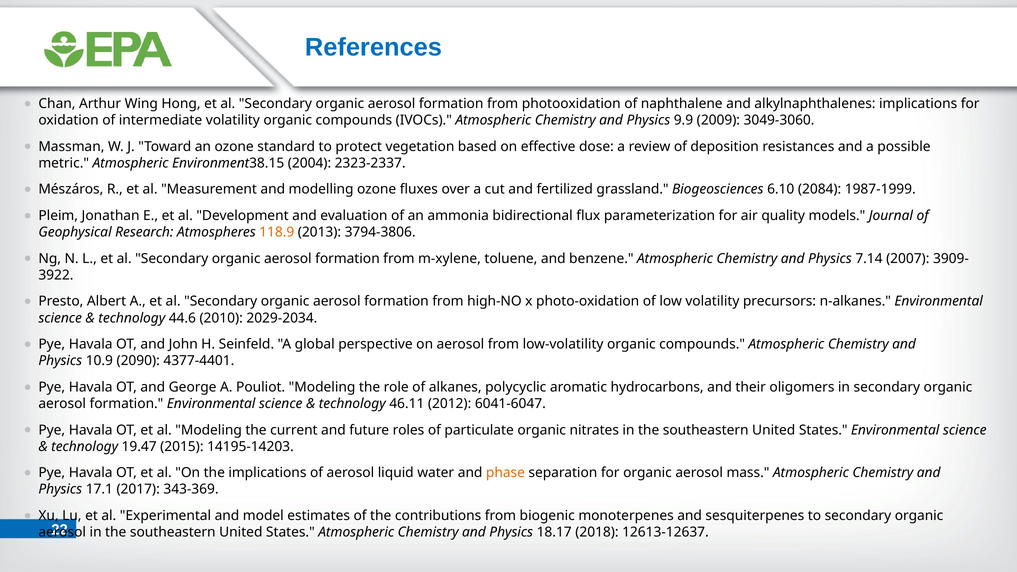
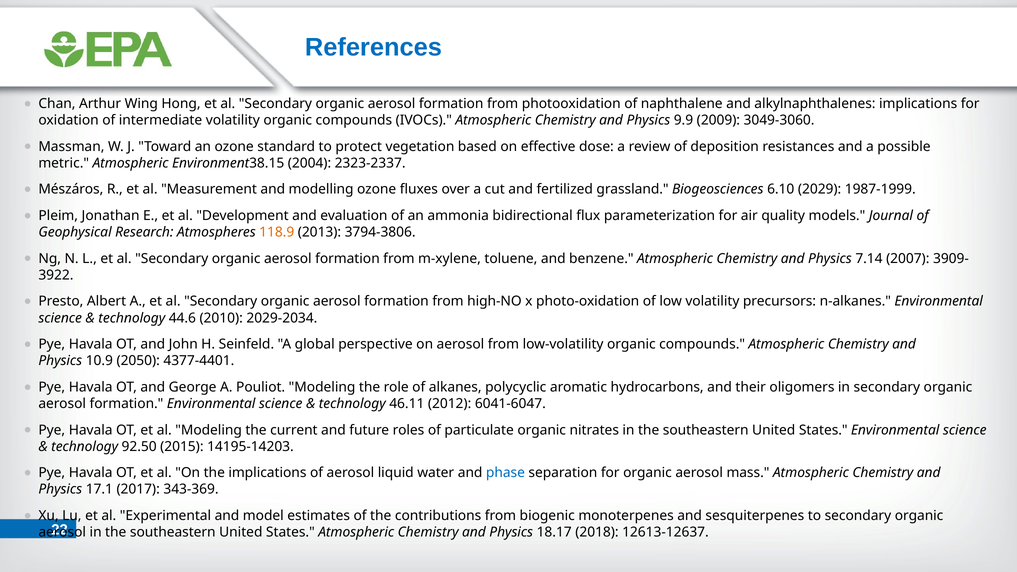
2084: 2084 -> 2029 (820, 189)
2090: 2090 -> 2050 (138, 361)
19.47: 19.47 -> 92.50 (139, 447)
phase colour: orange -> blue (505, 473)
